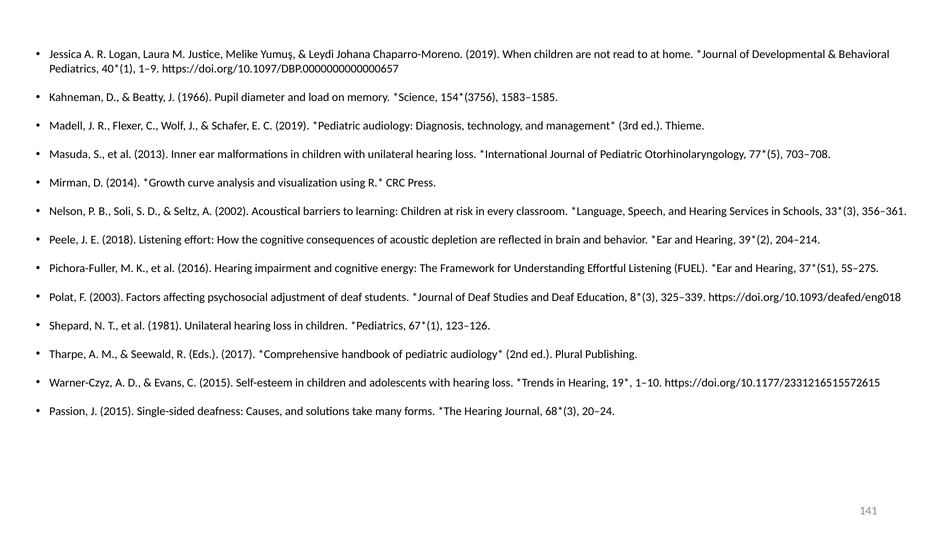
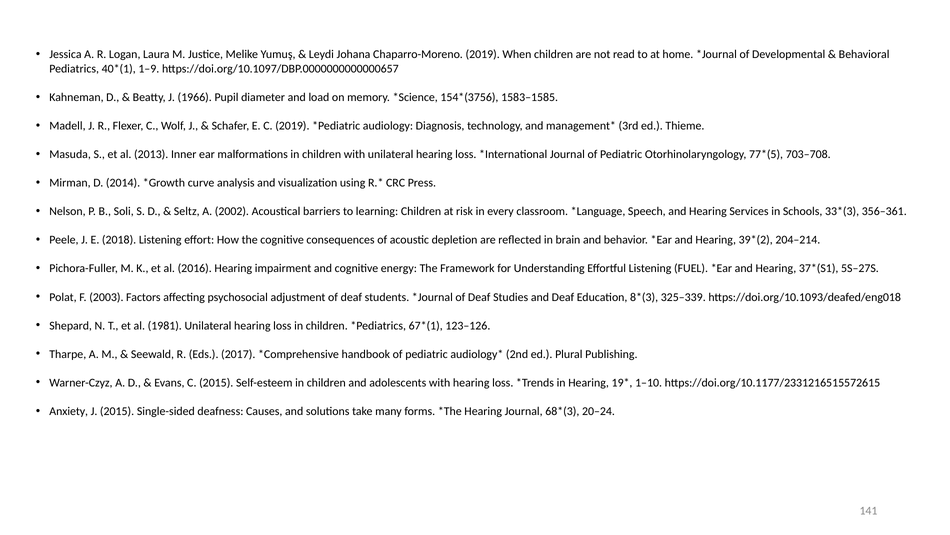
Passion: Passion -> Anxiety (69, 411)
